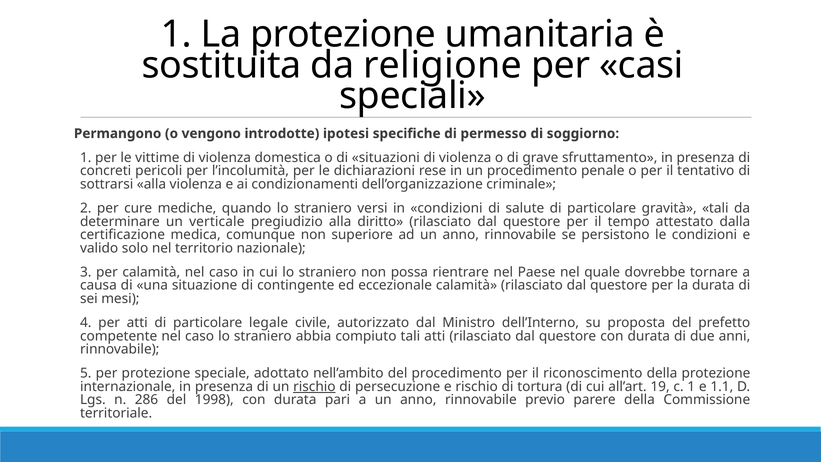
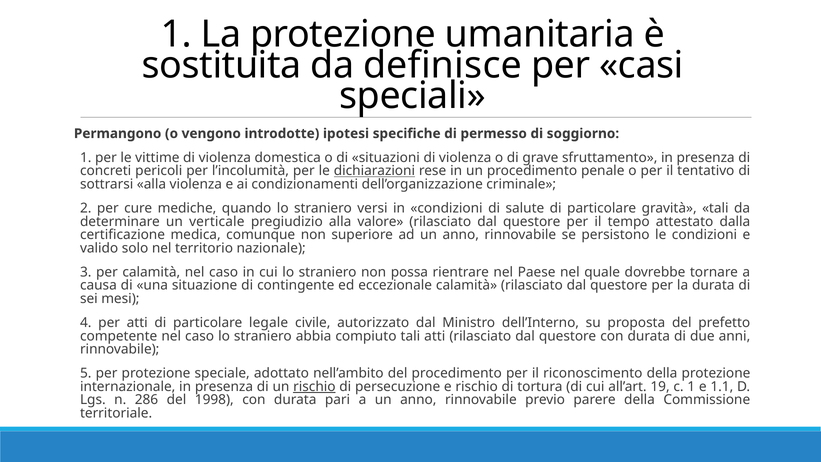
religione: religione -> definisce (443, 65)
dichiarazioni underline: none -> present (374, 171)
diritto: diritto -> valore (380, 221)
